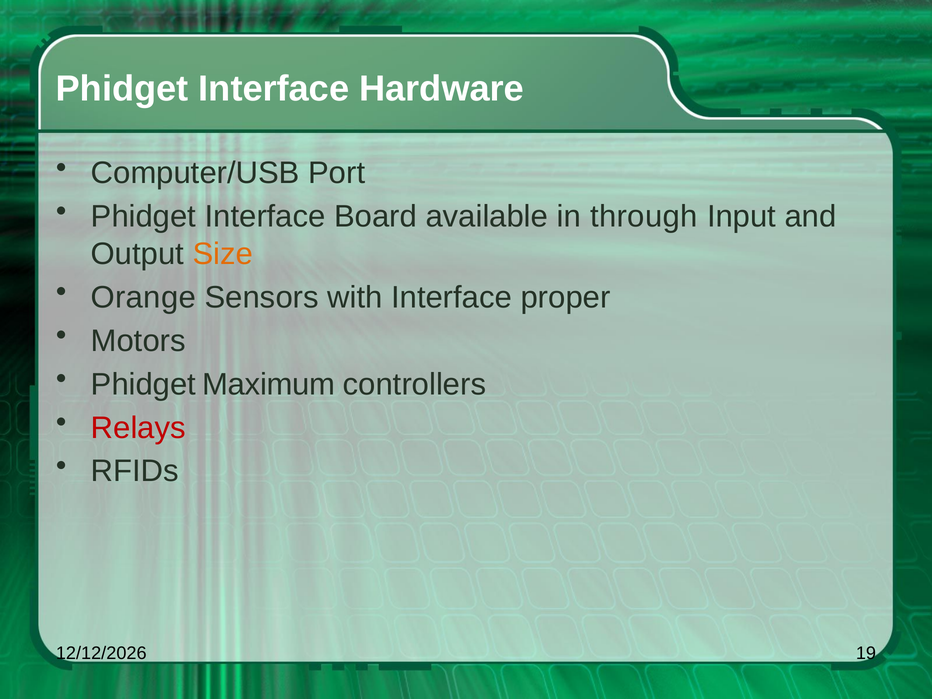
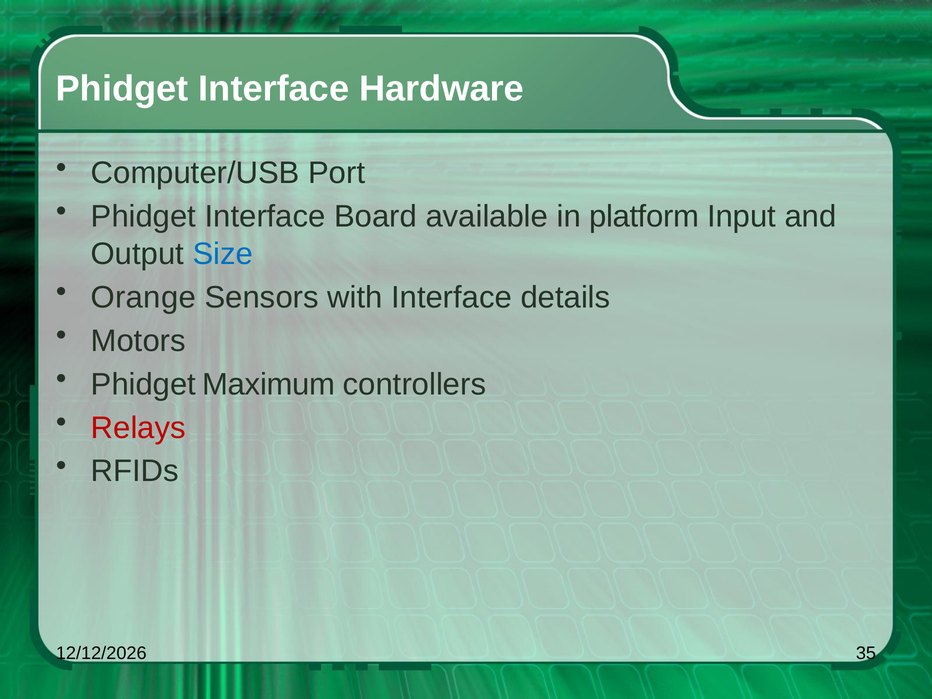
through: through -> platform (644, 217)
Size colour: orange -> blue (223, 254)
proper: proper -> details (566, 297)
19: 19 -> 35 (866, 653)
